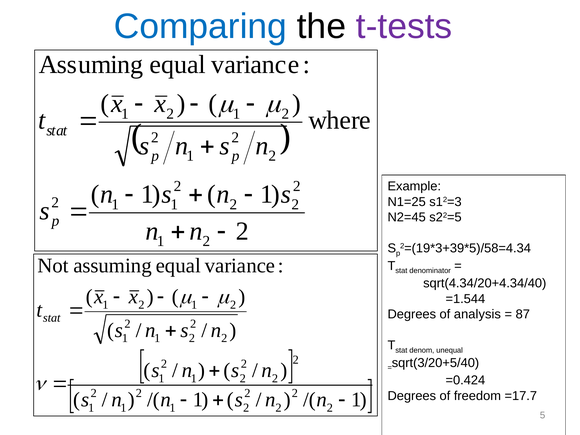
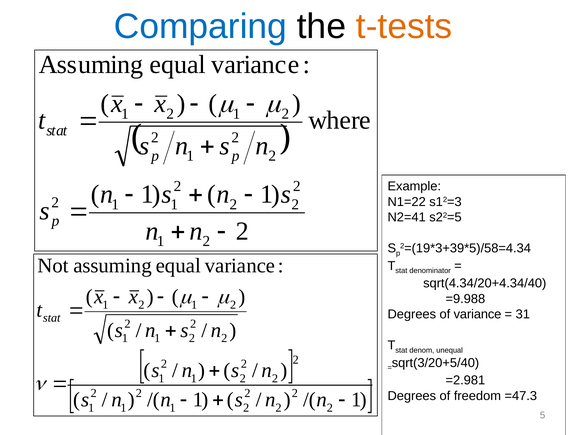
t-tests colour: purple -> orange (404, 27)
N1=25: N1=25 -> N1=22 (407, 202)
N2=45: N2=45 -> N2=41 (407, 217)
=1.544: =1.544 -> =9.988 (465, 299)
of analysis: analysis -> variance (477, 314)
87: 87 -> 31 (523, 314)
=0.424: =0.424 -> =2.981 (465, 380)
=17.7: =17.7 -> =47.3 (521, 396)
